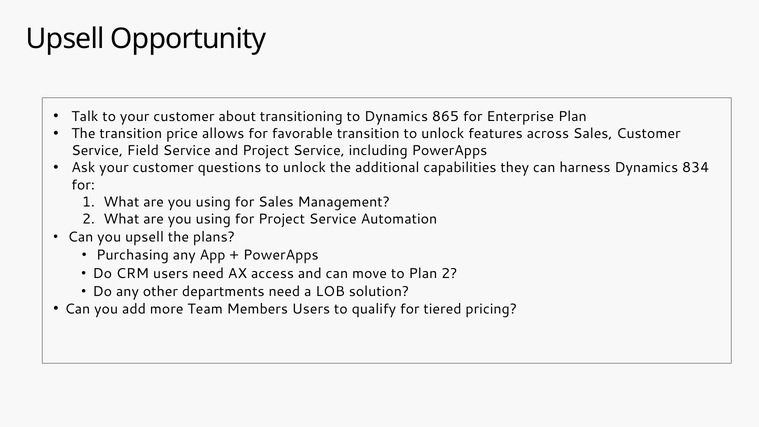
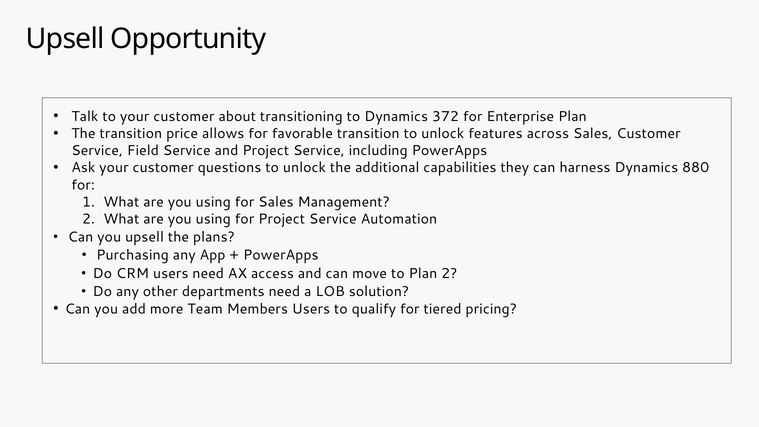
865: 865 -> 372 (445, 117)
834: 834 -> 880 (696, 168)
